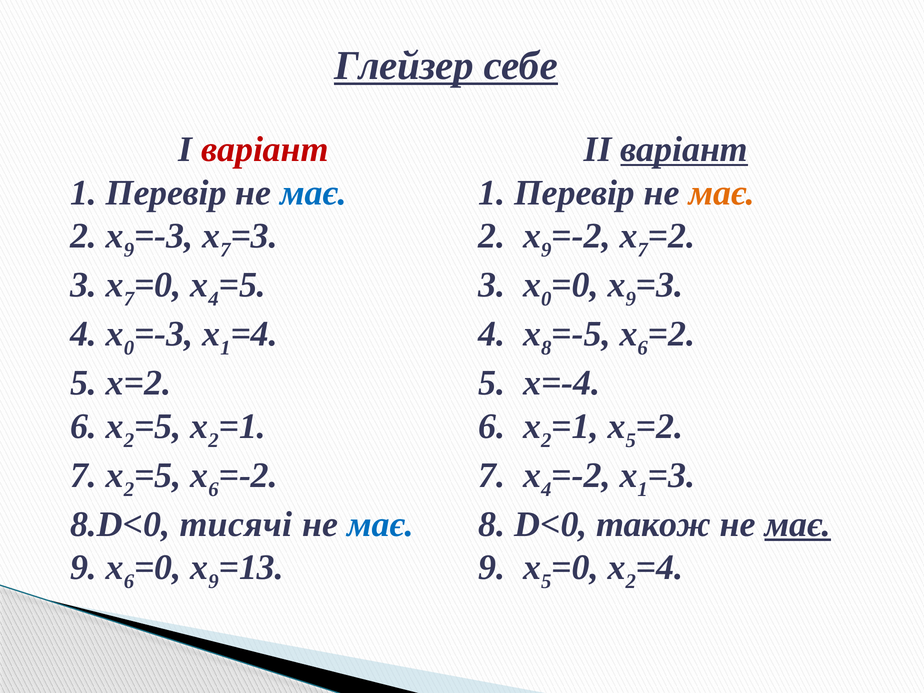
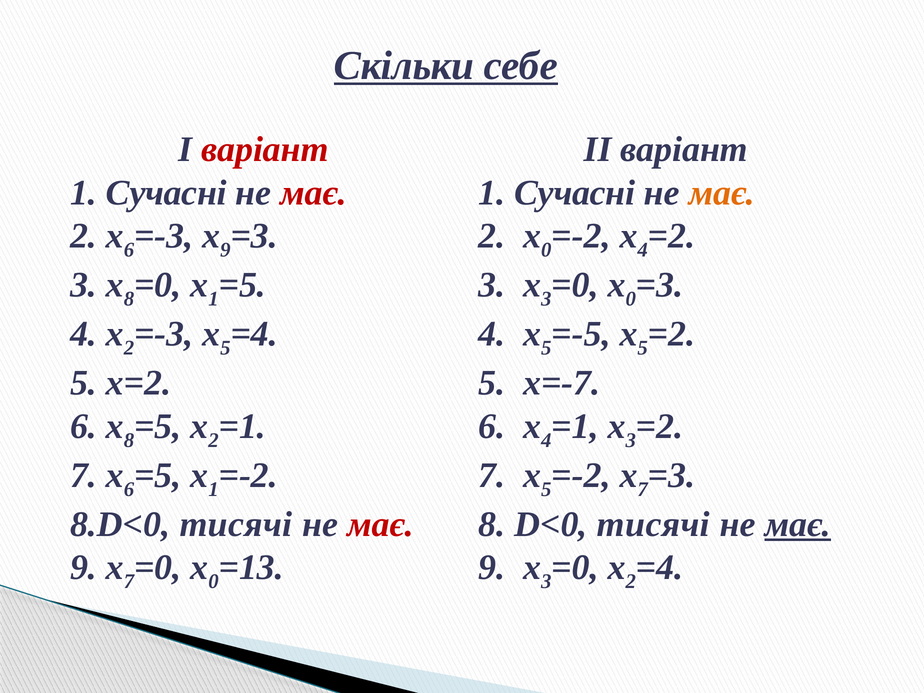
Глейзер: Глейзер -> Скільки (404, 66)
варіант underline: present -> none (684, 150)
Перевір: Перевір -> Сучасні (166, 193)
має colour: blue -> red (313, 193)
Перевір: Перевір -> Сучасні (575, 193)
9: 9 -> 6 (129, 250)
7: 7 -> 9 (225, 250)
9: 9 -> 0 (546, 250)
7: 7 -> 4 (643, 250)
7: 7 -> 8 (129, 299)
4: 4 -> 1 (214, 299)
0: 0 -> 3 (546, 299)
9: 9 -> 0 (631, 299)
0: 0 -> 2 (129, 348)
1: 1 -> 5 (225, 348)
8: 8 -> 5 (546, 348)
6: 6 -> 5 (643, 348)
х=-4: х=-4 -> х=-7 (562, 383)
2: 2 -> 8 (129, 440)
2: 2 -> 4 (546, 440)
5: 5 -> 3 (631, 440)
2: 2 -> 6 (129, 489)
6: 6 -> 1 (214, 489)
4: 4 -> 5 (546, 489)
1: 1 -> 7 (643, 489)
має colour: blue -> red (380, 524)
D<0 також: також -> тисячі (653, 524)
6: 6 -> 7 (129, 581)
9: 9 -> 0 (214, 581)
5: 5 -> 3 (546, 581)
